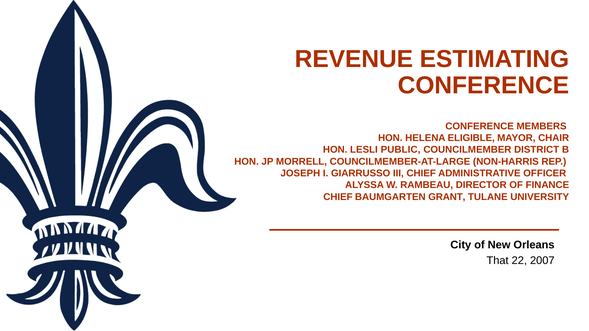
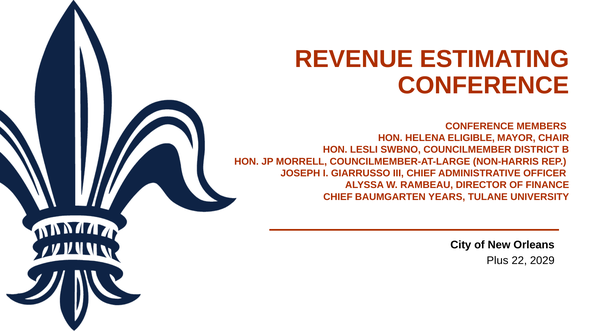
PUBLIC: PUBLIC -> SWBNO (401, 150)
GRANT: GRANT -> YEARS (447, 197)
That: That -> Plus (498, 261)
2007: 2007 -> 2029 (542, 261)
